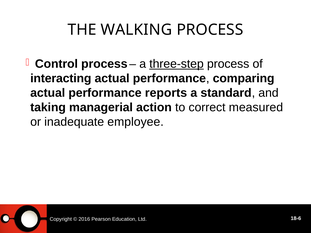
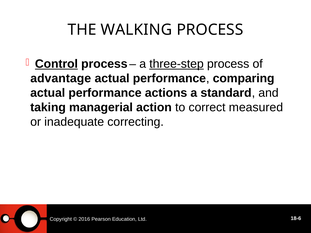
Control underline: none -> present (56, 64)
interacting: interacting -> advantage (61, 79)
reports: reports -> actions (166, 93)
employee: employee -> correcting (136, 122)
